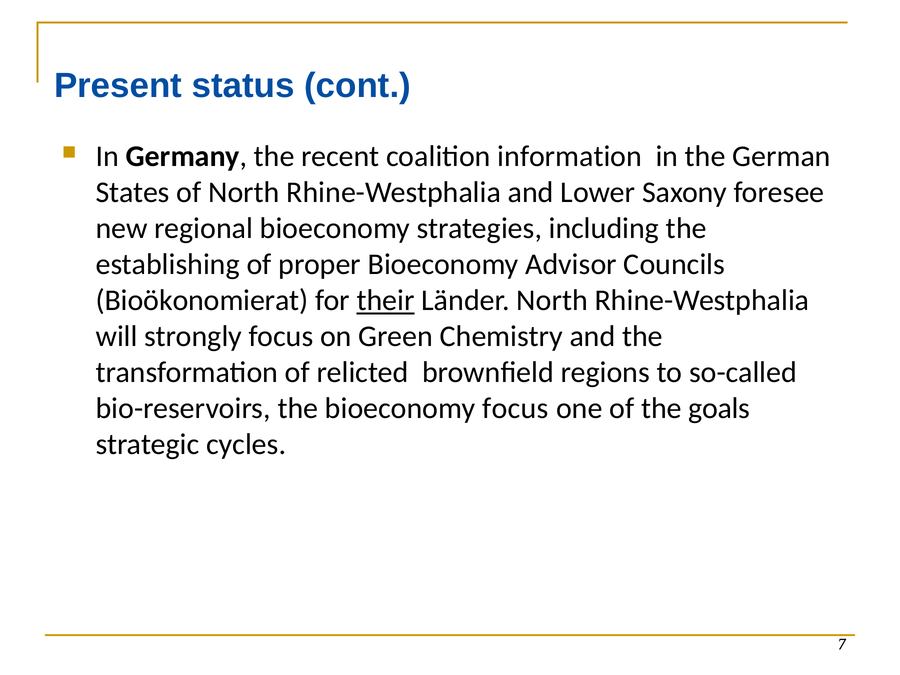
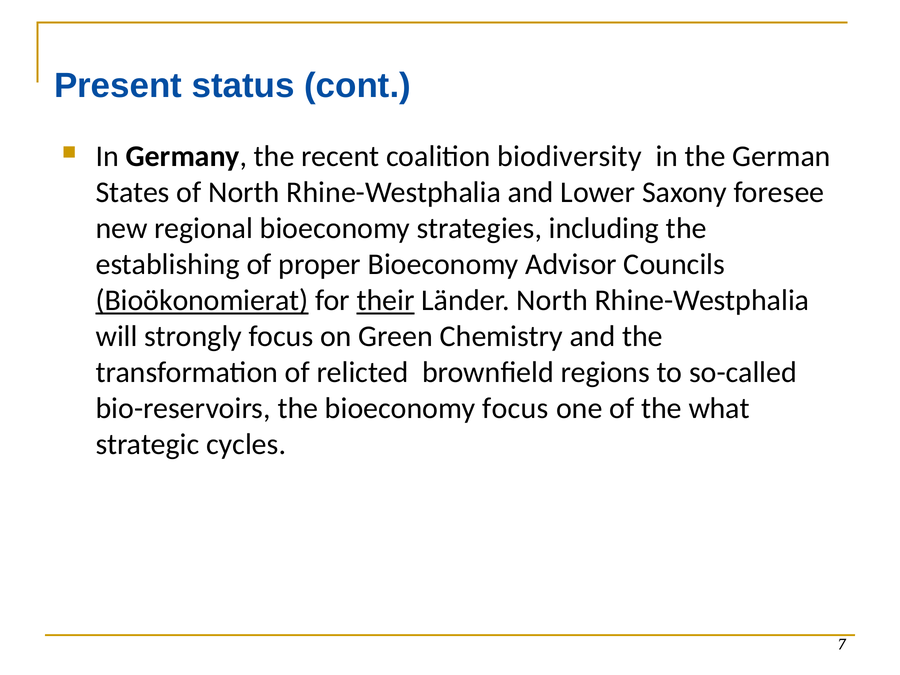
information: information -> biodiversity (570, 157)
Bioökonomierat underline: none -> present (202, 301)
goals: goals -> what (719, 409)
